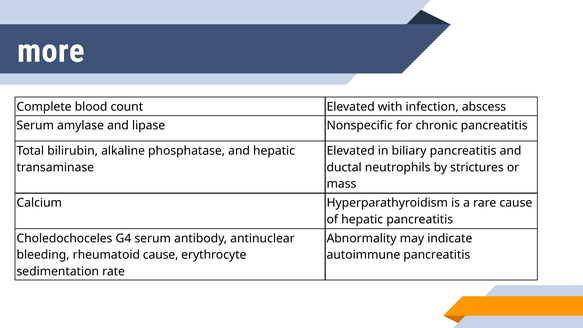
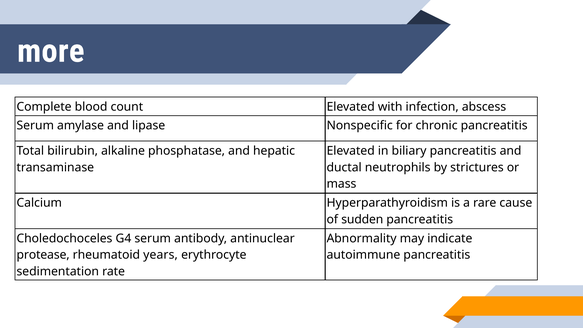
of hepatic: hepatic -> sudden (362, 219)
bleeding: bleeding -> protease (43, 255)
rheumatoid cause: cause -> years (161, 255)
